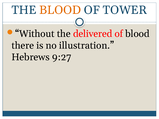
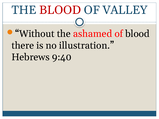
BLOOD colour: orange -> red (60, 10)
TOWER: TOWER -> VALLEY (125, 10)
delivered: delivered -> ashamed (93, 34)
9:27: 9:27 -> 9:40 (62, 57)
